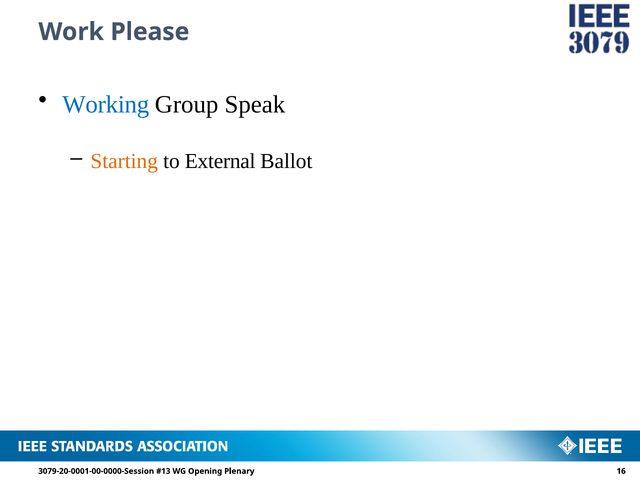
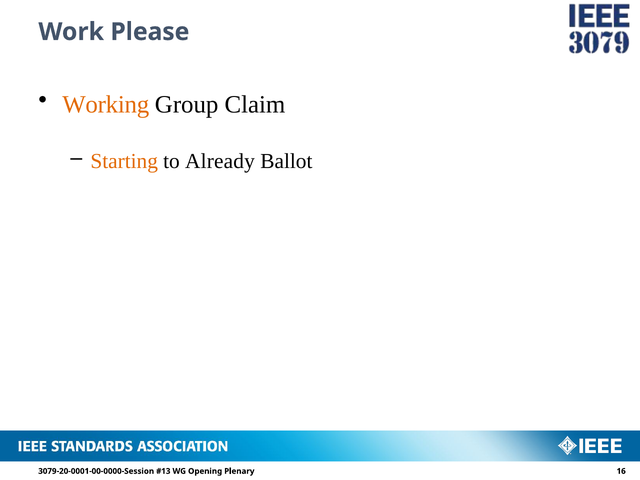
Working colour: blue -> orange (106, 104)
Speak: Speak -> Claim (255, 104)
External: External -> Already (220, 161)
